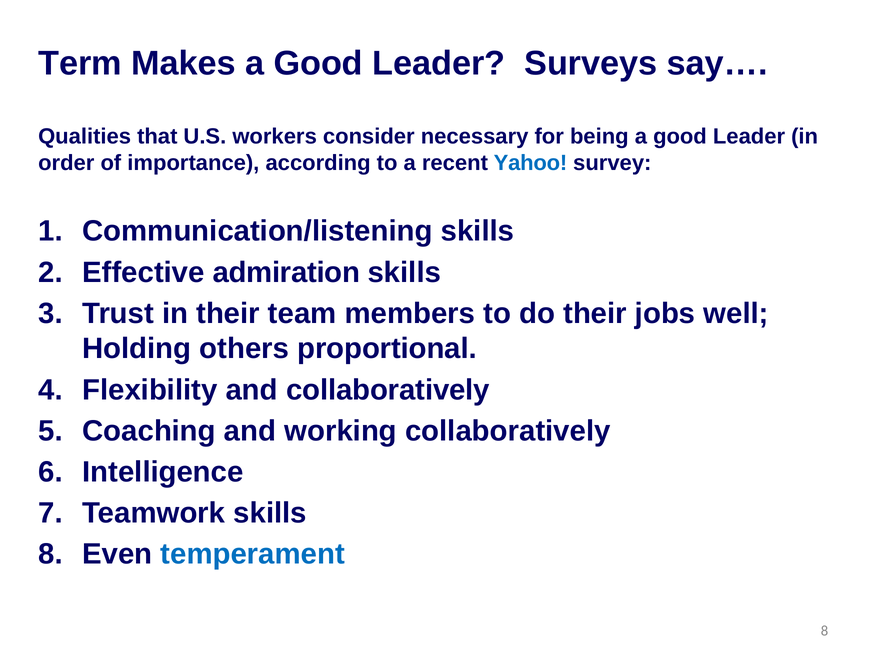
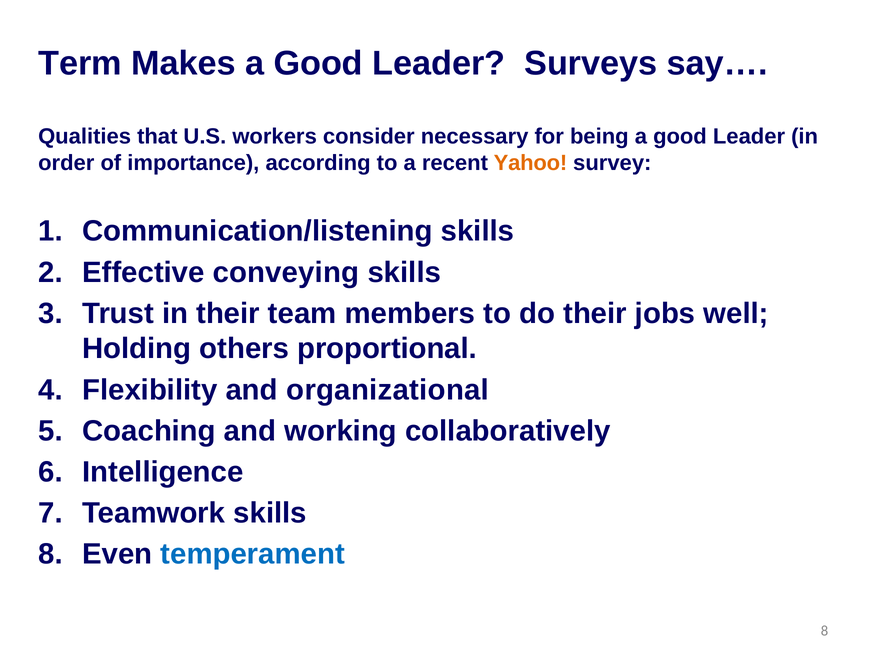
Yahoo colour: blue -> orange (531, 163)
admiration: admiration -> conveying (286, 272)
and collaboratively: collaboratively -> organizational (388, 390)
